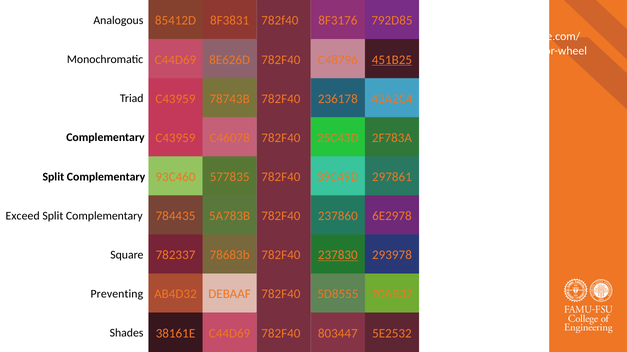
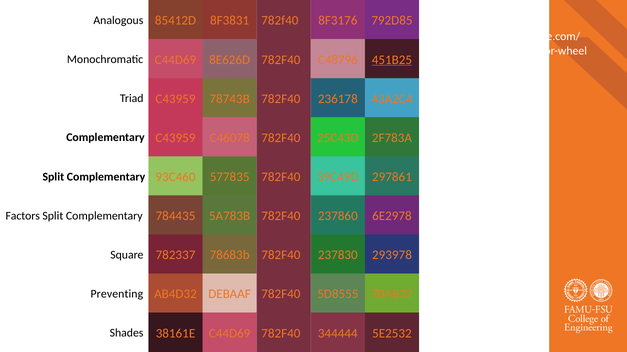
Exceed: Exceed -> Factors (23, 216)
237830 underline: present -> none (338, 256)
803447: 803447 -> 344444 (338, 334)
